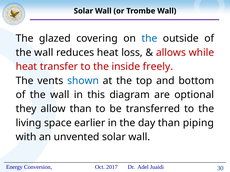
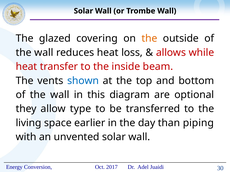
the colour: blue -> orange (149, 39)
freely: freely -> beam (158, 67)
allow than: than -> type (81, 109)
